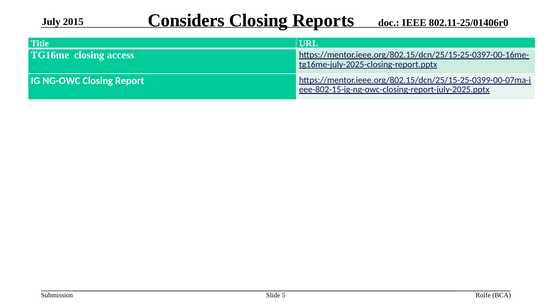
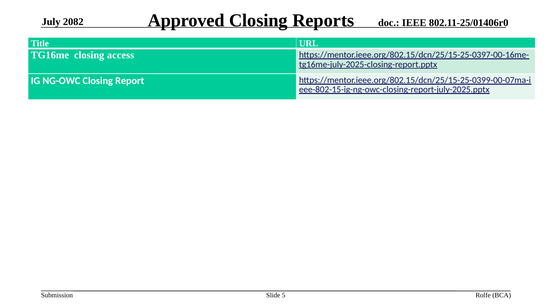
Considers: Considers -> Approved (186, 21)
2015: 2015 -> 2082 (73, 22)
